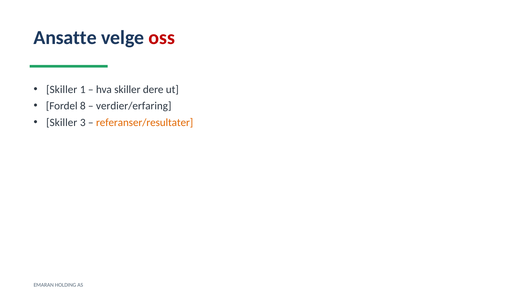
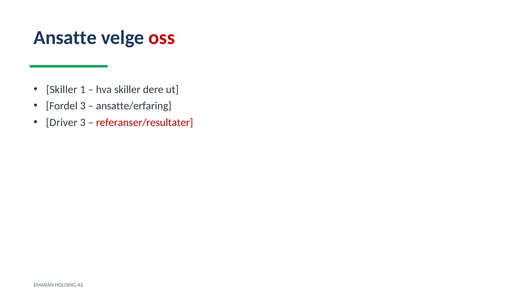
Fordel 8: 8 -> 3 (83, 106)
verdier/erfaring: verdier/erfaring -> ansatte/erfaring (134, 106)
Skiller: Skiller -> Driver (62, 122)
referanser/resultater colour: orange -> red (145, 122)
